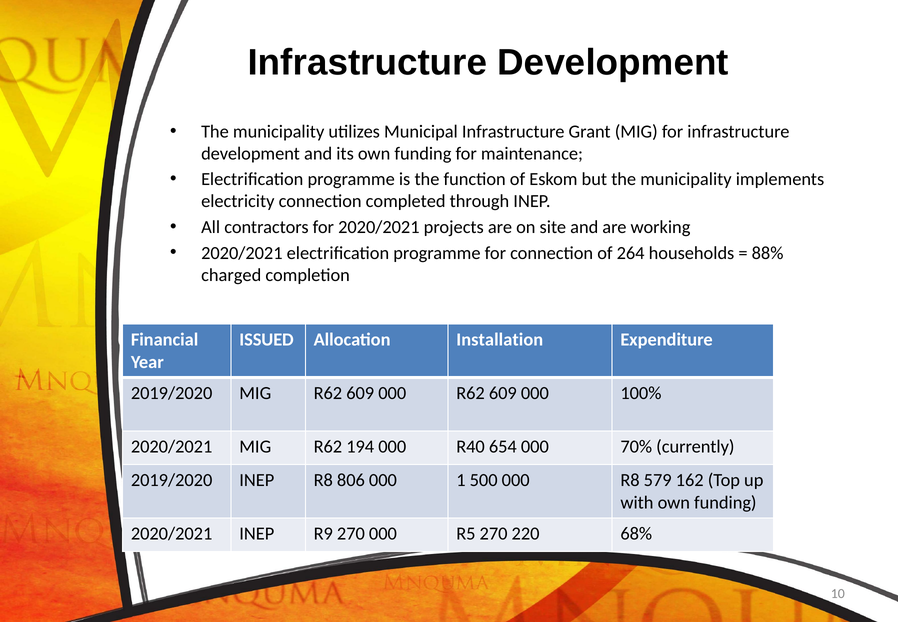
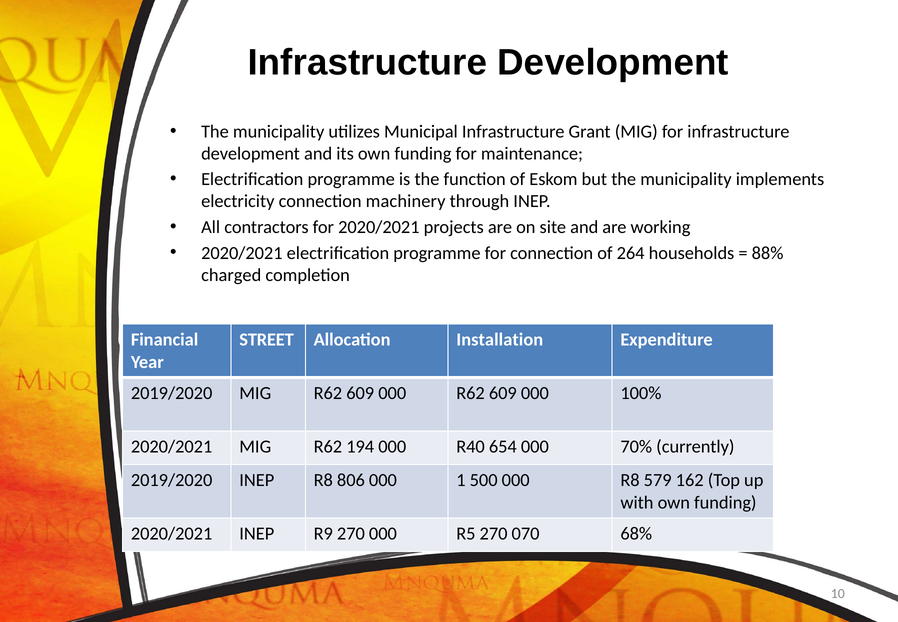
completed: completed -> machinery (406, 201)
ISSUED: ISSUED -> STREET (267, 340)
220: 220 -> 070 (526, 533)
